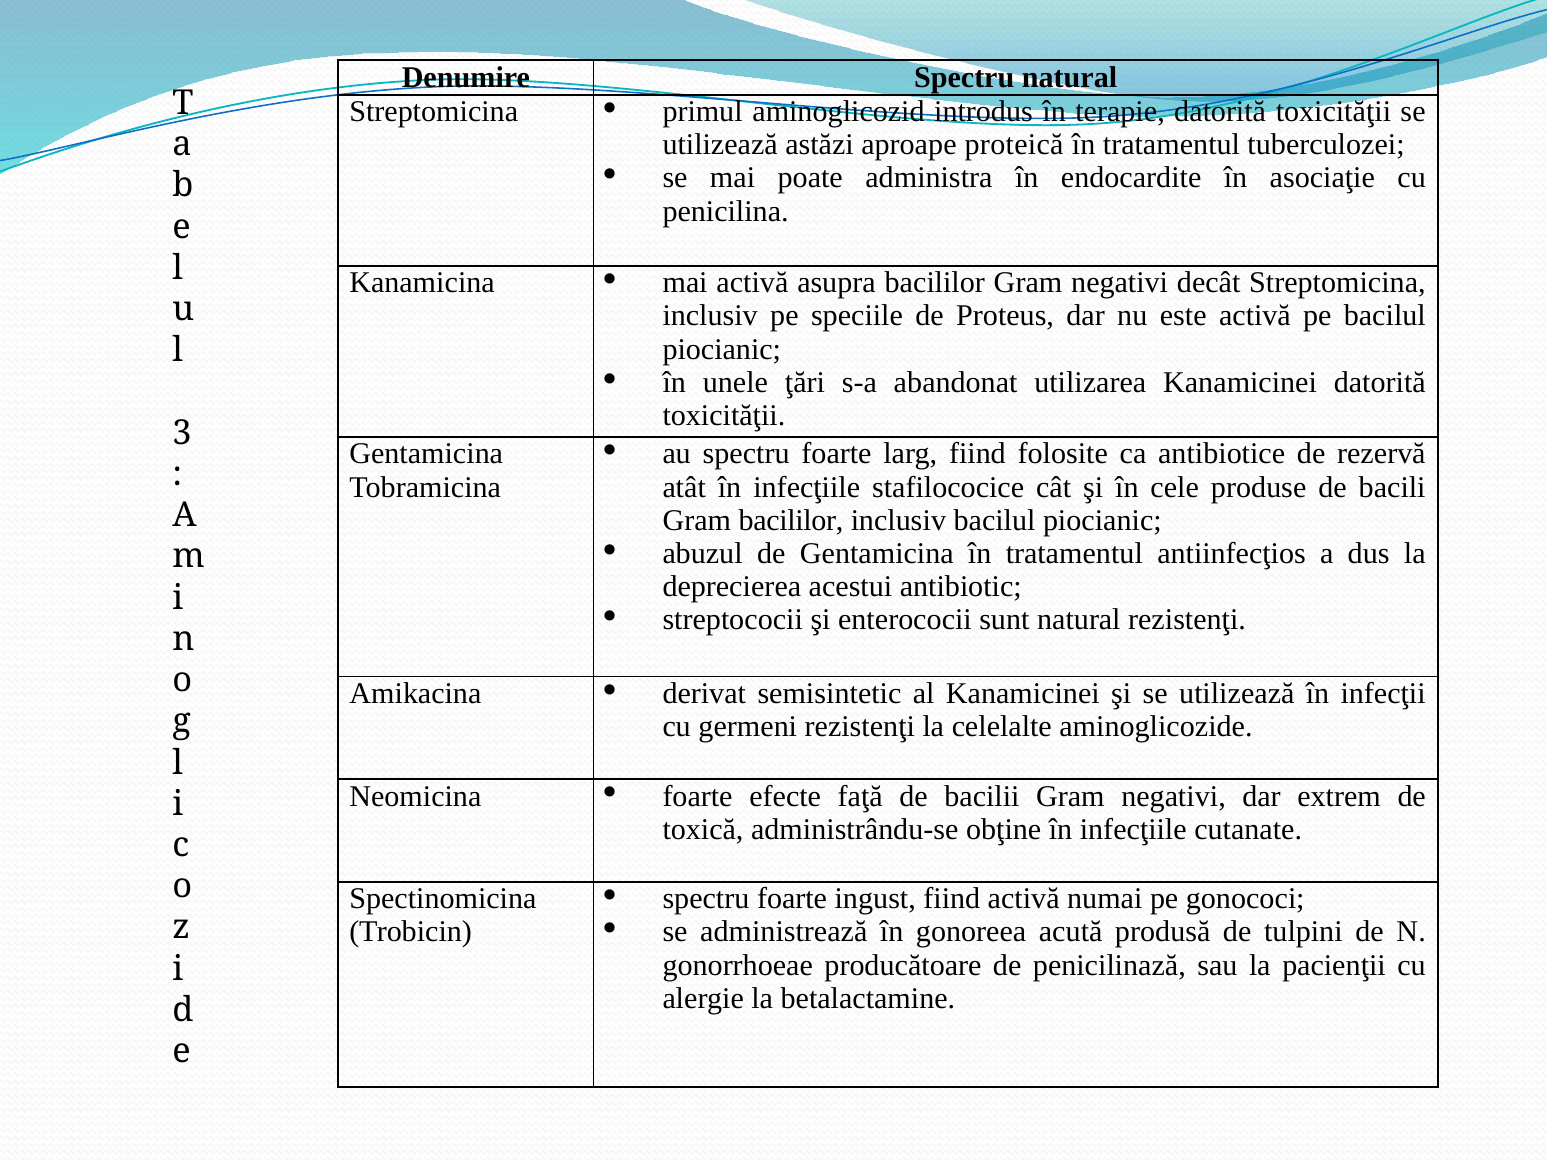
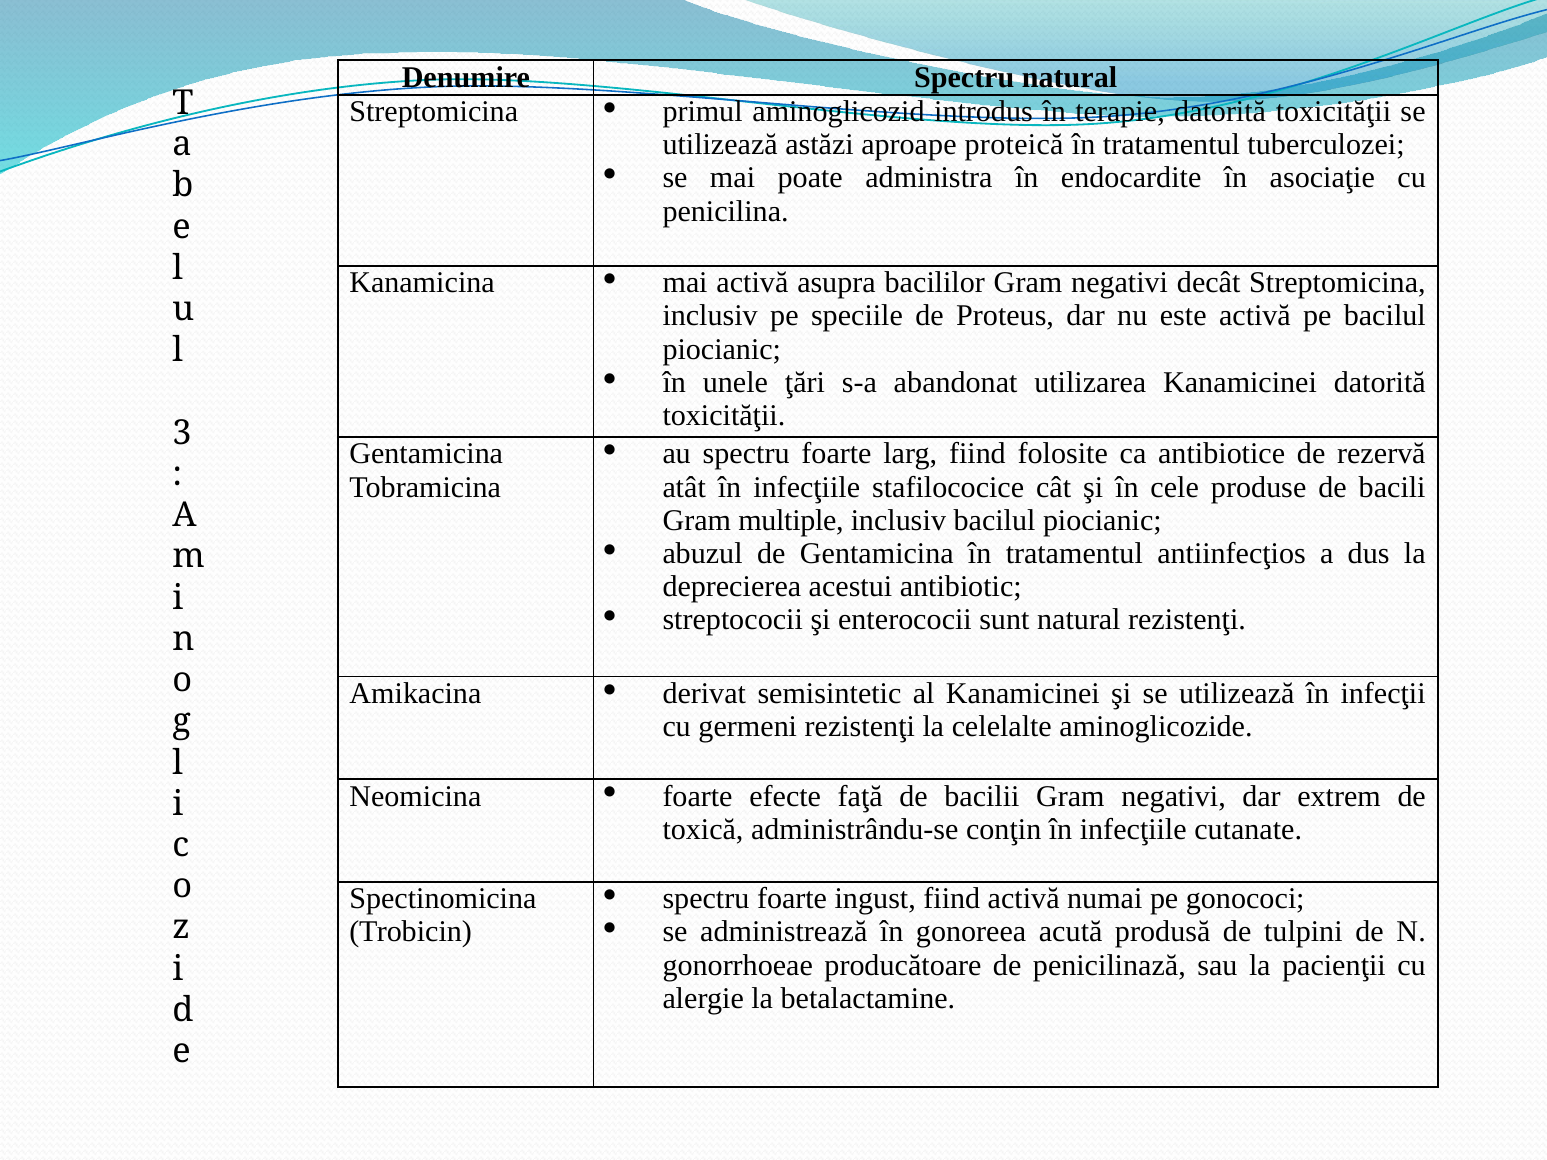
Gram bacililor: bacililor -> multiple (791, 520)
obţine: obţine -> conţin (1004, 830)
